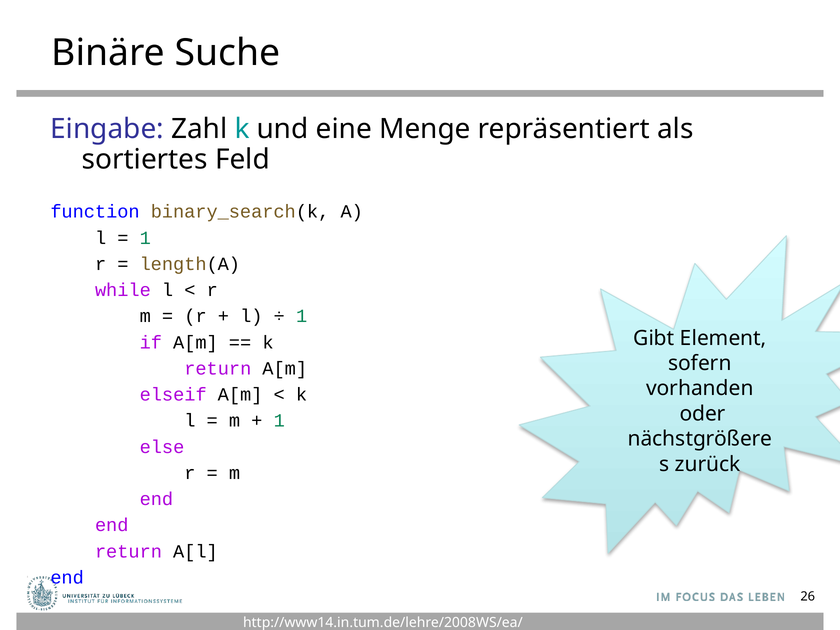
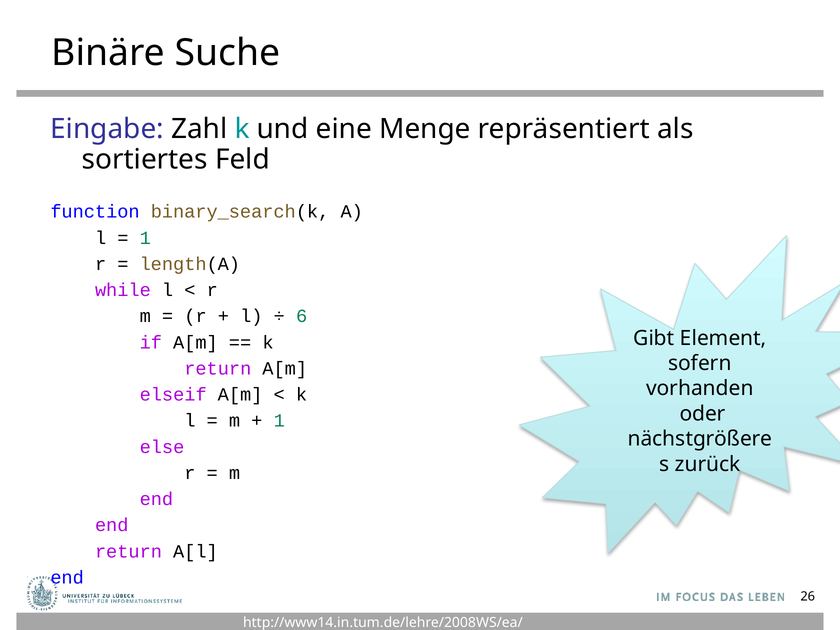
1: 1 -> 6 (302, 316)
